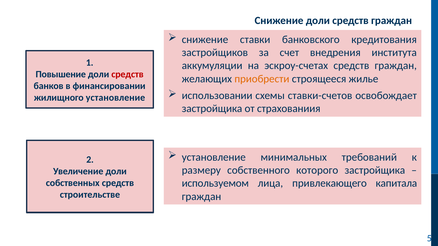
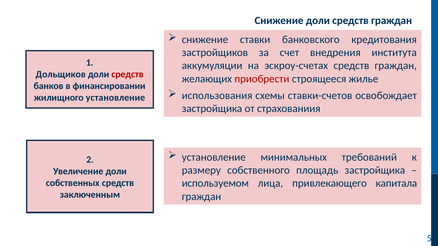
Повышение: Повышение -> Дольщиков (61, 74)
приобрести colour: orange -> red (262, 79)
использовании: использовании -> использования (217, 96)
которого: которого -> площадь (317, 171)
строительстве: строительстве -> заключенным (90, 195)
